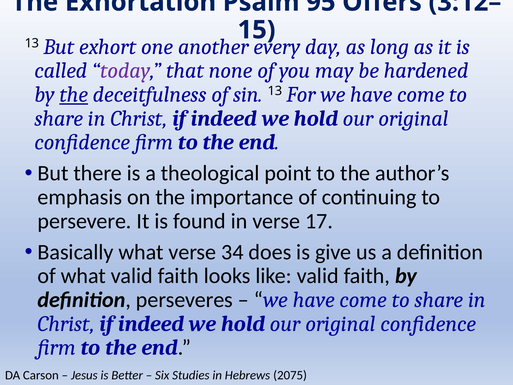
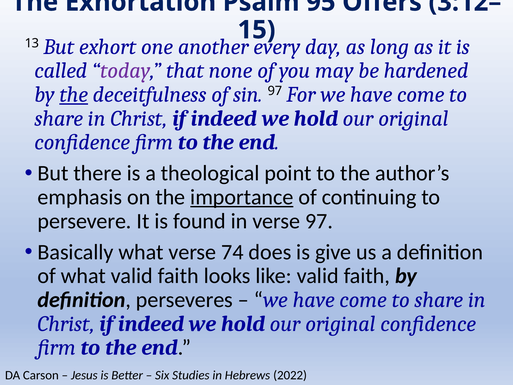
sin 13: 13 -> 97 (275, 91)
importance underline: none -> present (242, 197)
verse 17: 17 -> 97 (319, 221)
34: 34 -> 74 (232, 252)
2075: 2075 -> 2022 (290, 375)
